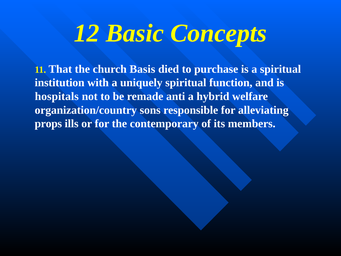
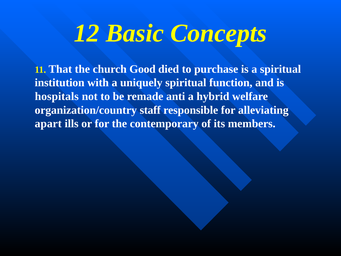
Basis: Basis -> Good (143, 69)
sons: sons -> staff (150, 110)
props: props -> apart (48, 124)
